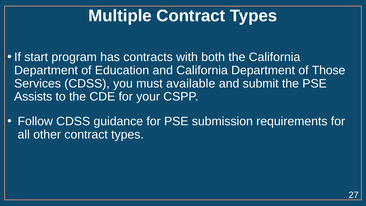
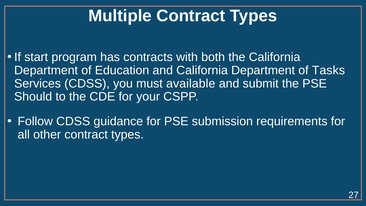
Those: Those -> Tasks (328, 70)
Assists: Assists -> Should (33, 97)
